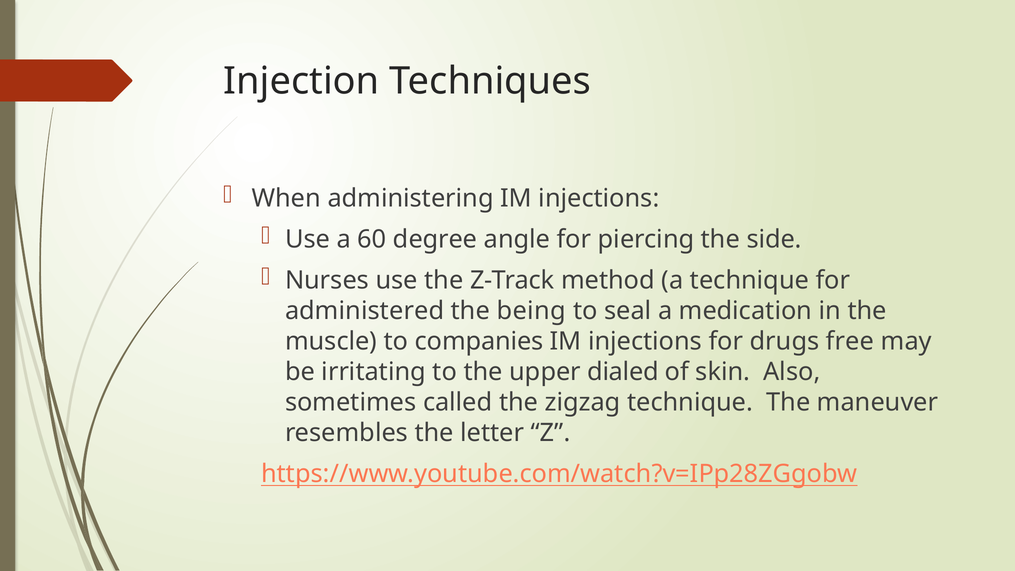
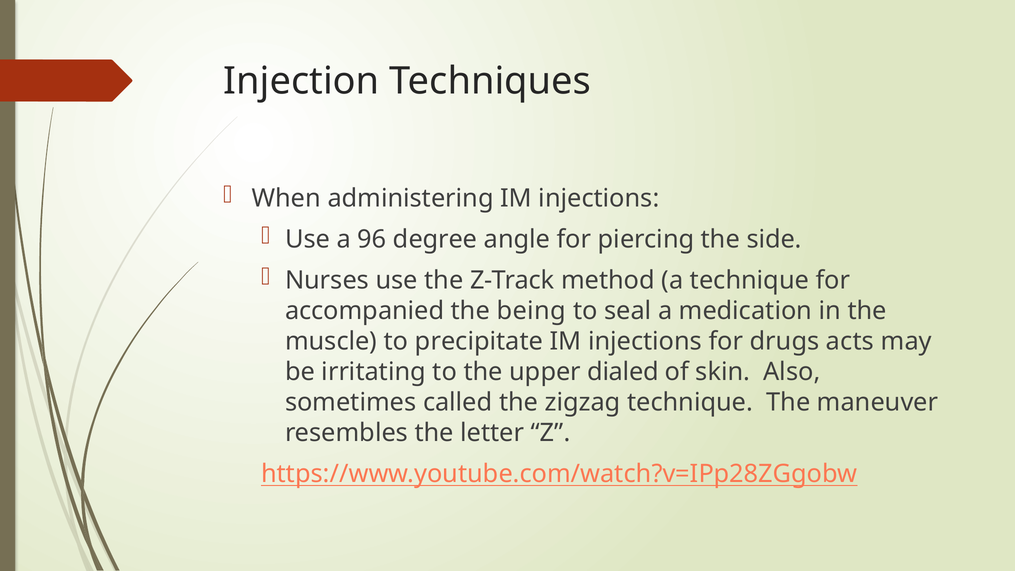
60: 60 -> 96 (372, 239)
administered: administered -> accompanied (365, 311)
companies: companies -> precipitate (479, 341)
free: free -> acts (850, 341)
